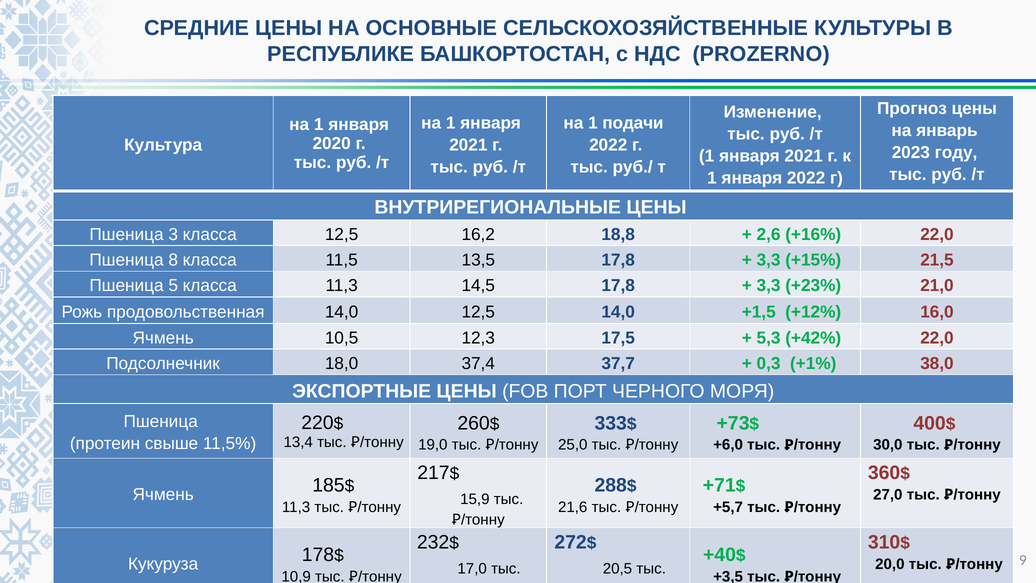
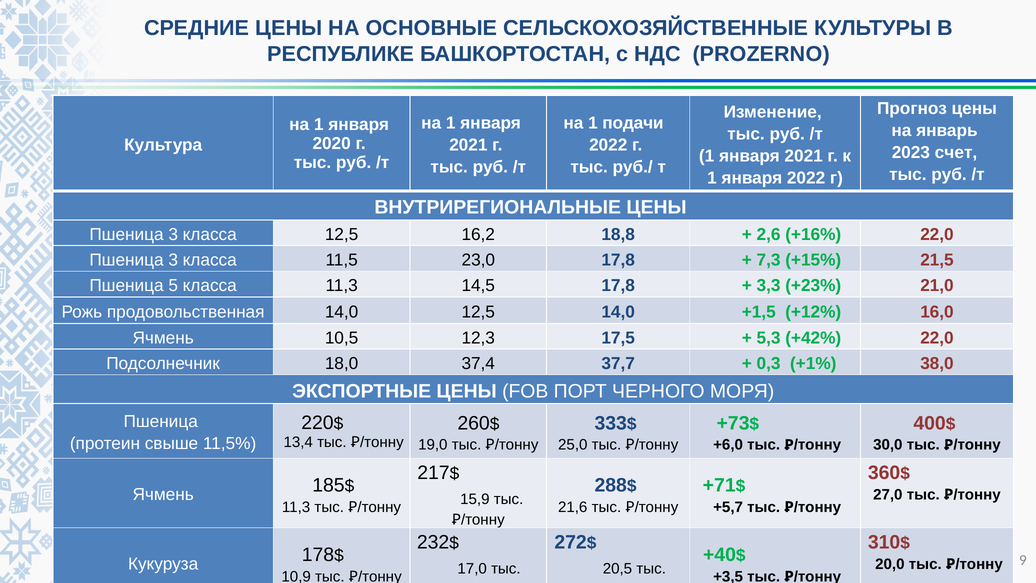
году: году -> счет (956, 152)
8: 8 -> 3 (173, 260)
13,5: 13,5 -> 23,0 (478, 260)
3,3: 3,3 -> 7,3 (769, 260)
